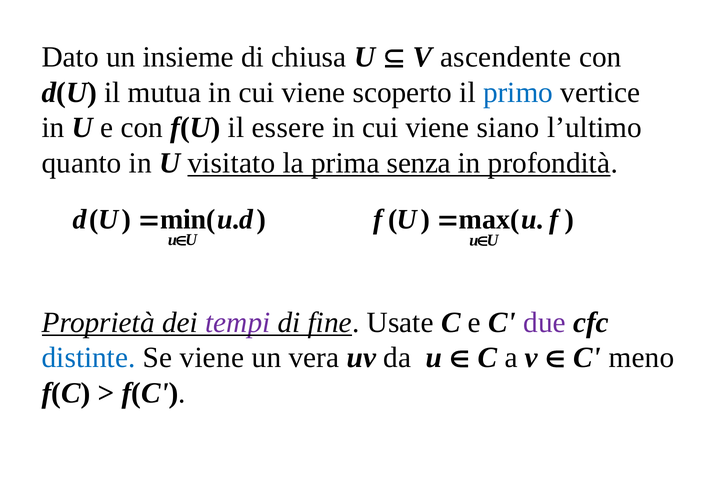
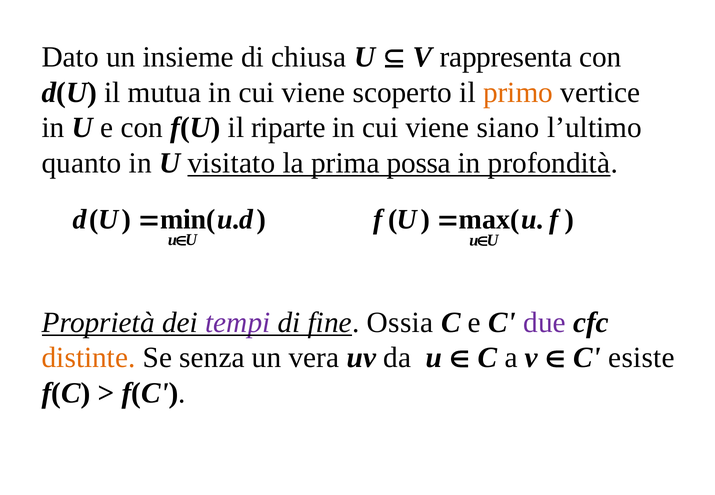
ascendente: ascendente -> rappresenta (506, 57)
primo colour: blue -> orange (518, 92)
essere: essere -> riparte (288, 128)
senza: senza -> possa (419, 163)
Usate: Usate -> Ossia (400, 322)
distinte colour: blue -> orange (89, 358)
Se viene: viene -> senza (212, 358)
meno: meno -> esiste (642, 358)
